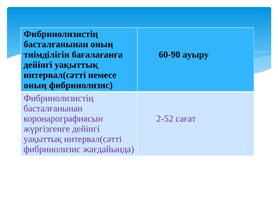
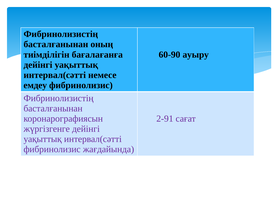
оның: оның -> емдеу (35, 85)
2-52: 2-52 -> 2-91 (165, 119)
